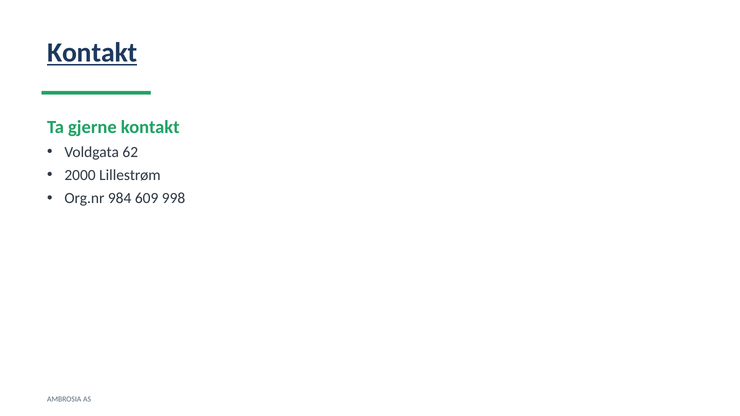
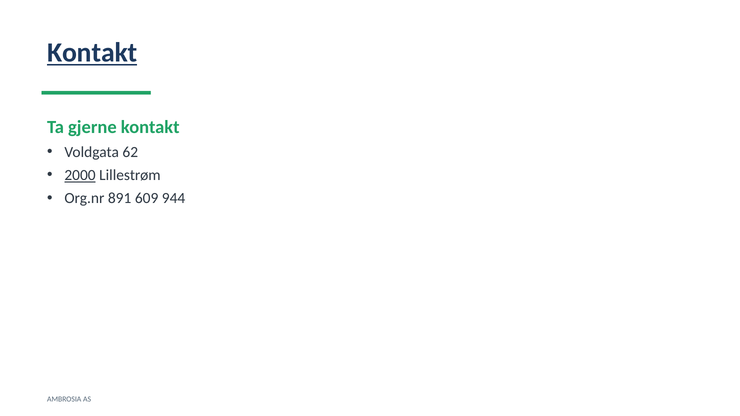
2000 underline: none -> present (80, 175)
984: 984 -> 891 (120, 198)
998: 998 -> 944 (174, 198)
